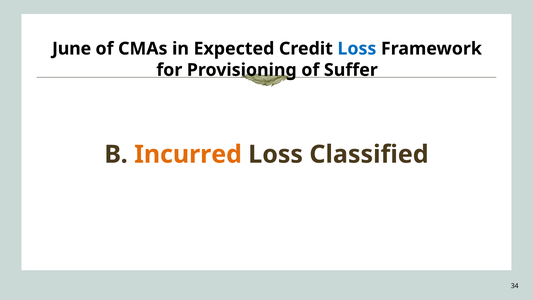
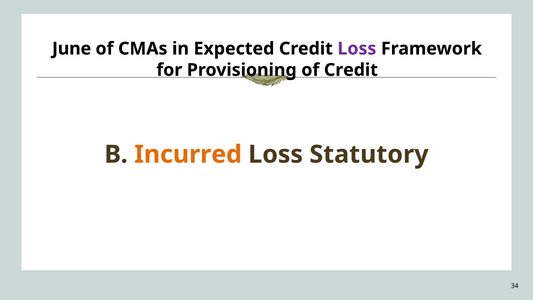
Loss colour: blue -> purple (357, 49)
of Suffer: Suffer -> Credit (351, 70)
Classified: Classified -> Statutory (369, 154)
